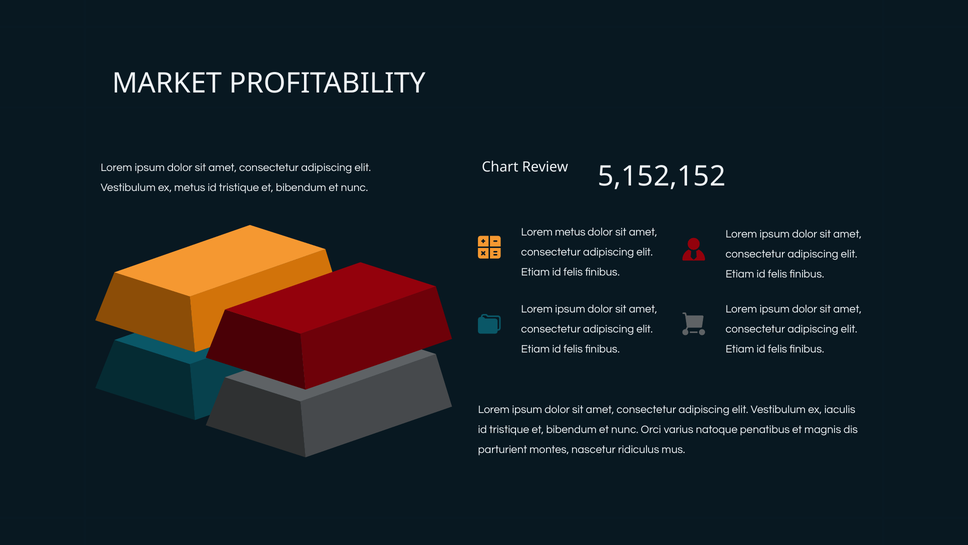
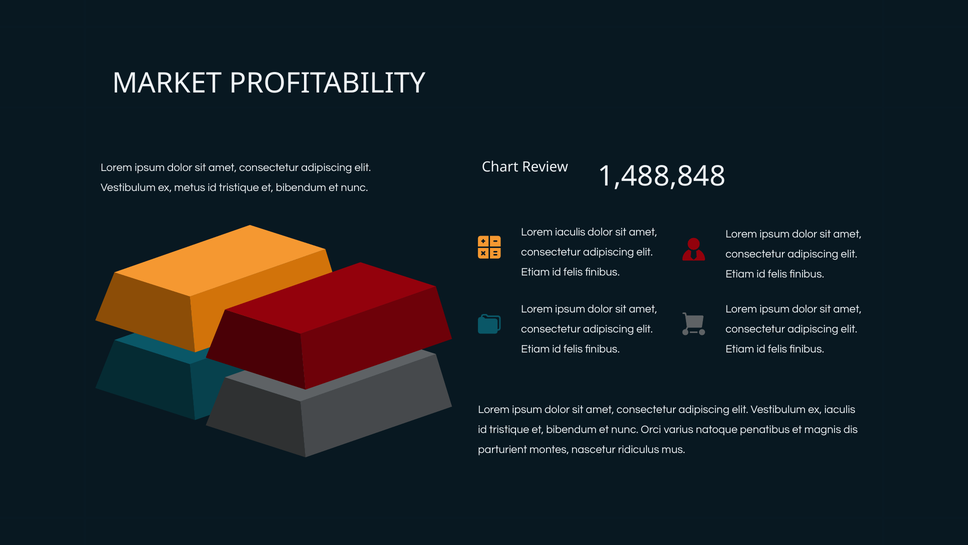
5,152,152: 5,152,152 -> 1,488,848 (662, 176)
Lorem metus: metus -> iaculis (570, 232)
